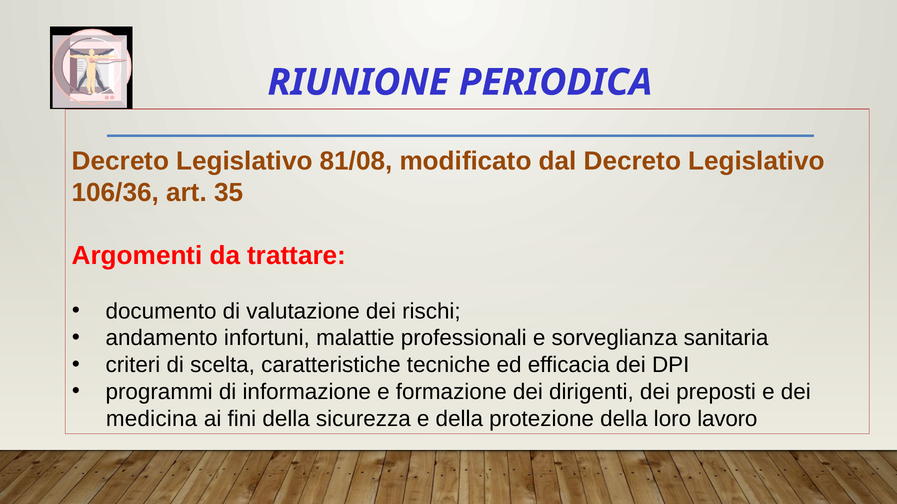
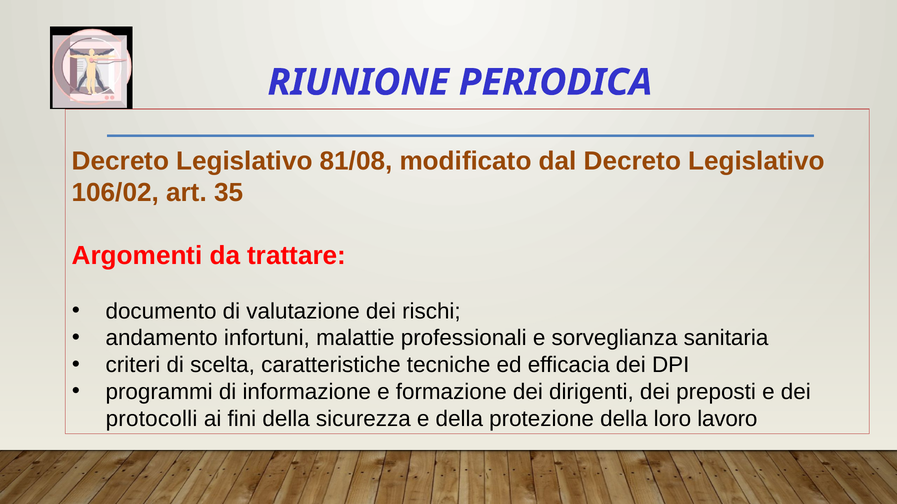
106/36: 106/36 -> 106/02 (115, 193)
medicina: medicina -> protocolli (152, 419)
